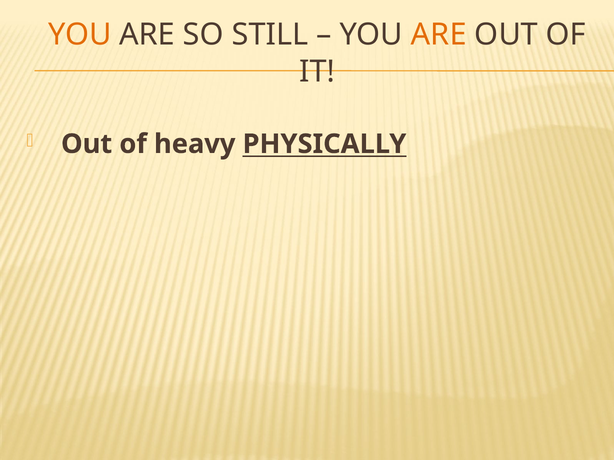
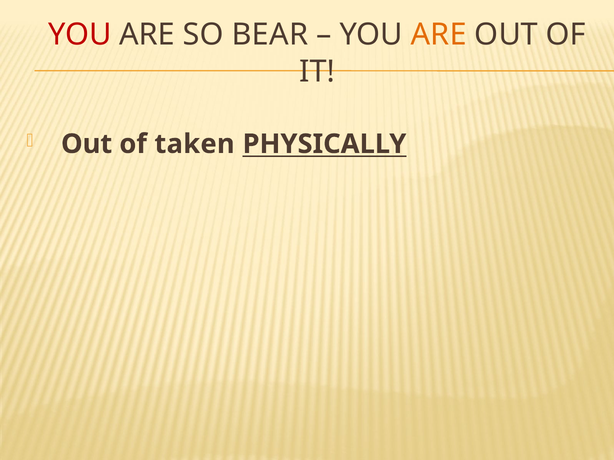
YOU colour: orange -> red (80, 35)
STILL: STILL -> BEAR (270, 35)
heavy: heavy -> taken (195, 144)
